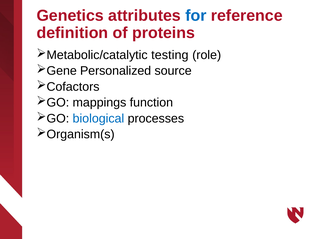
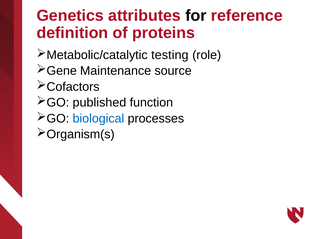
for colour: blue -> black (196, 16)
Personalized: Personalized -> Maintenance (116, 71)
mappings: mappings -> published (99, 103)
